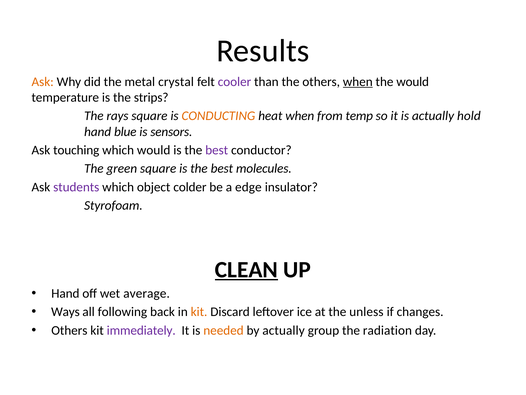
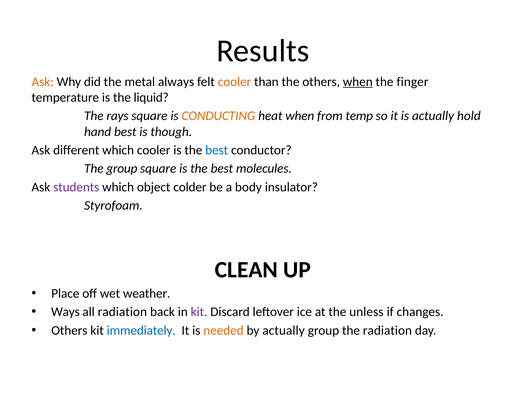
crystal: crystal -> always (176, 82)
cooler colour: purple -> orange (235, 82)
the would: would -> finger (413, 82)
strips: strips -> liquid (151, 97)
hand blue: blue -> best (125, 132)
sensors: sensors -> though (171, 132)
touching: touching -> different (76, 150)
which would: would -> cooler (154, 150)
best colour: purple -> blue (217, 150)
The green: green -> group (122, 168)
edge: edge -> body (248, 187)
CLEAN underline: present -> none (246, 269)
Hand: Hand -> Place (65, 293)
average: average -> weather (147, 293)
all following: following -> radiation (122, 312)
kit colour: orange -> purple (199, 312)
immediately colour: purple -> blue (141, 330)
